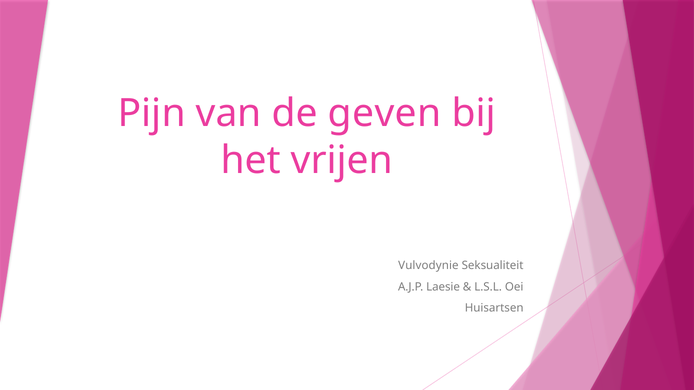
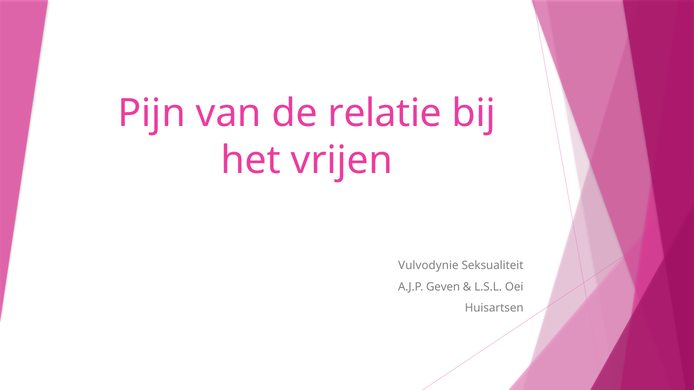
geven: geven -> relatie (385, 114)
Laesie: Laesie -> Geven (443, 287)
